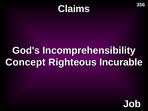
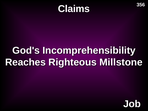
Concept: Concept -> Reaches (25, 62)
Incurable: Incurable -> Millstone (121, 62)
